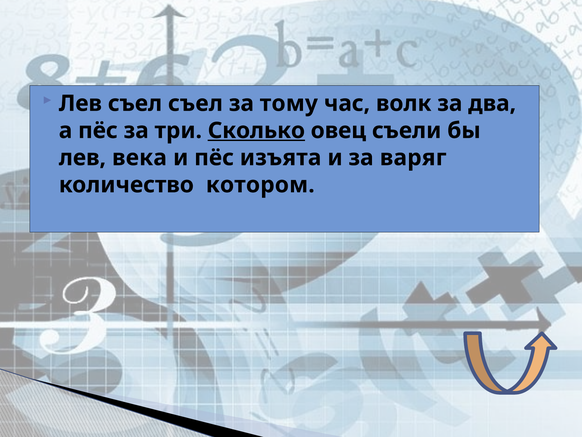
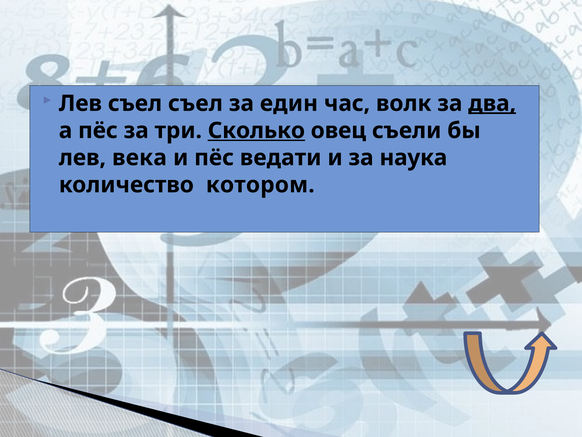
тому: тому -> един (289, 103)
два underline: none -> present (492, 103)
изъята: изъята -> ведати (281, 158)
варяг: варяг -> наука (413, 158)
